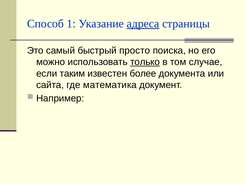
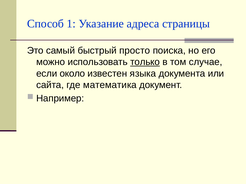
адреса underline: present -> none (143, 24)
таким: таким -> около (72, 74)
более: более -> языка (143, 74)
